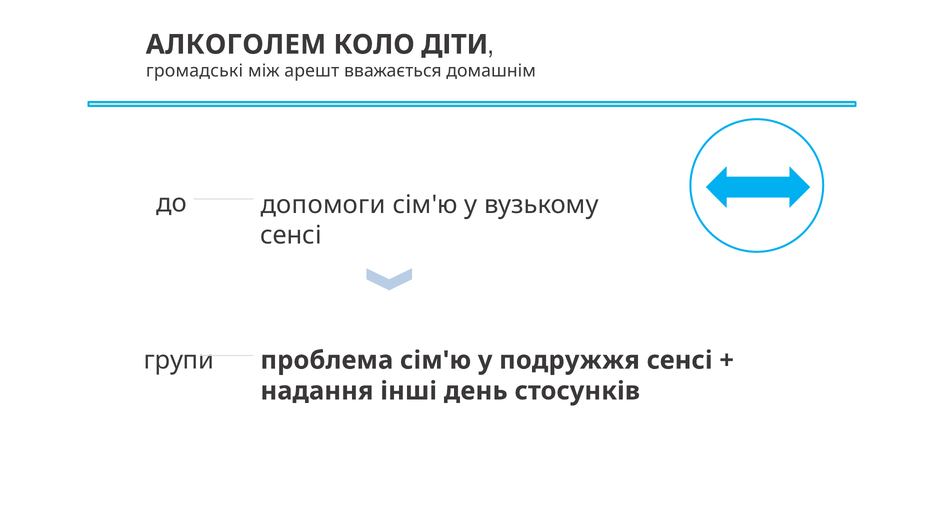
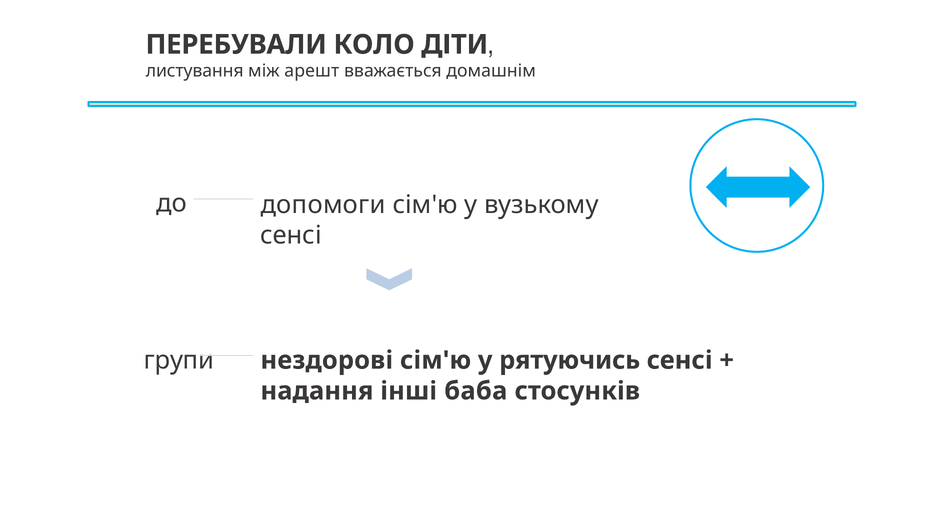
АЛКОГОЛЕМ: АЛКОГОЛЕМ -> ПЕРЕБУВАЛИ (236, 45)
громадські: громадські -> листування (195, 71)
проблема: проблема -> нездорові (327, 360)
подружжя: подружжя -> рятуючись (570, 360)
день: день -> баба (476, 391)
